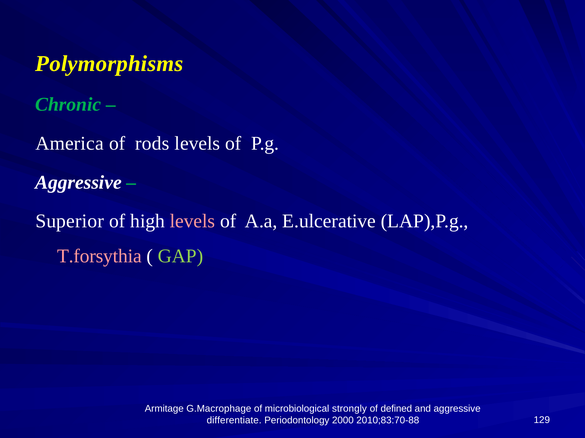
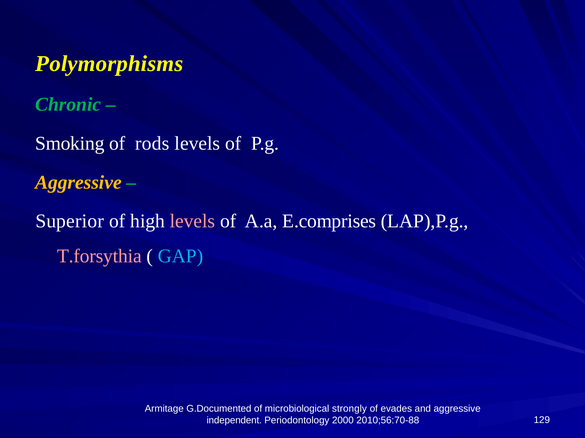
America: America -> Smoking (70, 144)
Aggressive colour: white -> yellow (78, 183)
E.ulcerative: E.ulcerative -> E.comprises (329, 222)
GAP colour: light green -> light blue (181, 257)
G.Macrophage: G.Macrophage -> G.Documented (219, 409)
defined: defined -> evades (396, 409)
differentiate: differentiate -> independent (234, 421)
2010;83:70-88: 2010;83:70-88 -> 2010;56:70-88 (388, 421)
